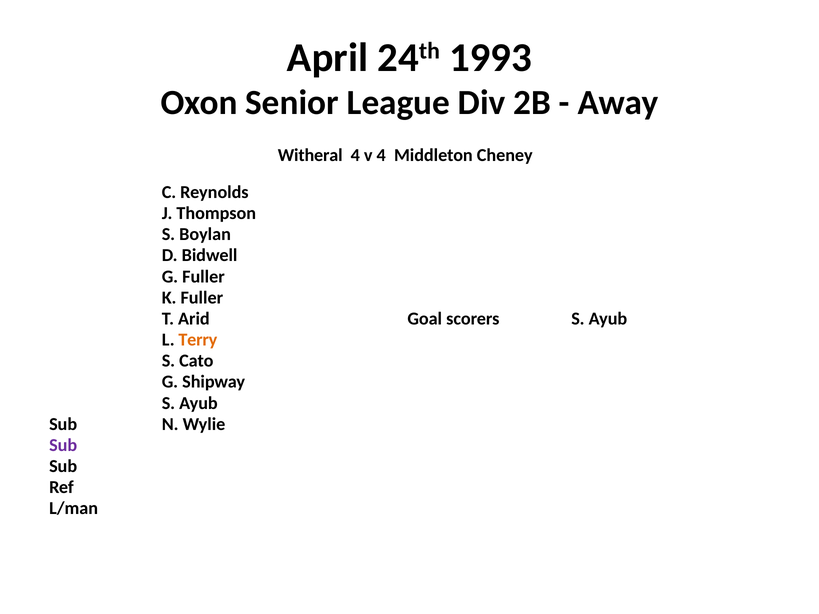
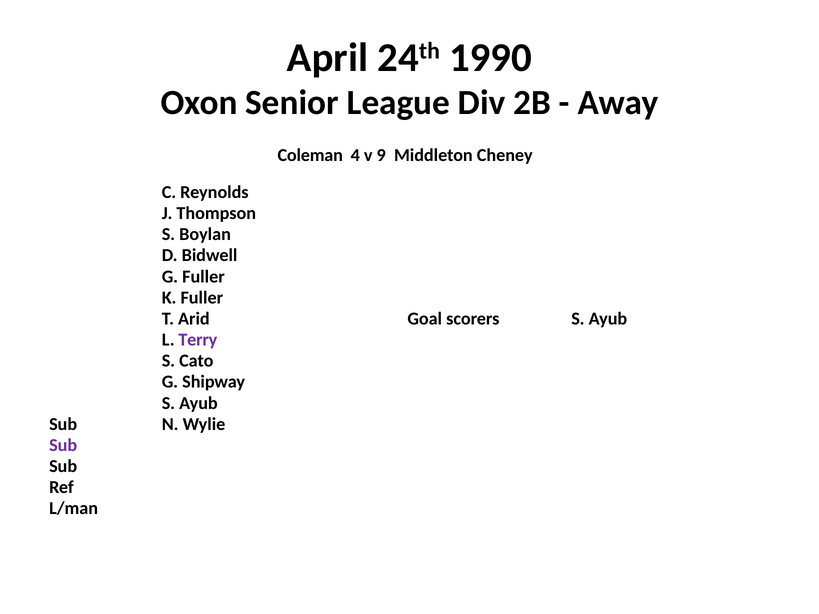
1993: 1993 -> 1990 (490, 58)
Witheral: Witheral -> Coleman (310, 155)
v 4: 4 -> 9 (381, 155)
Terry colour: orange -> purple (198, 340)
